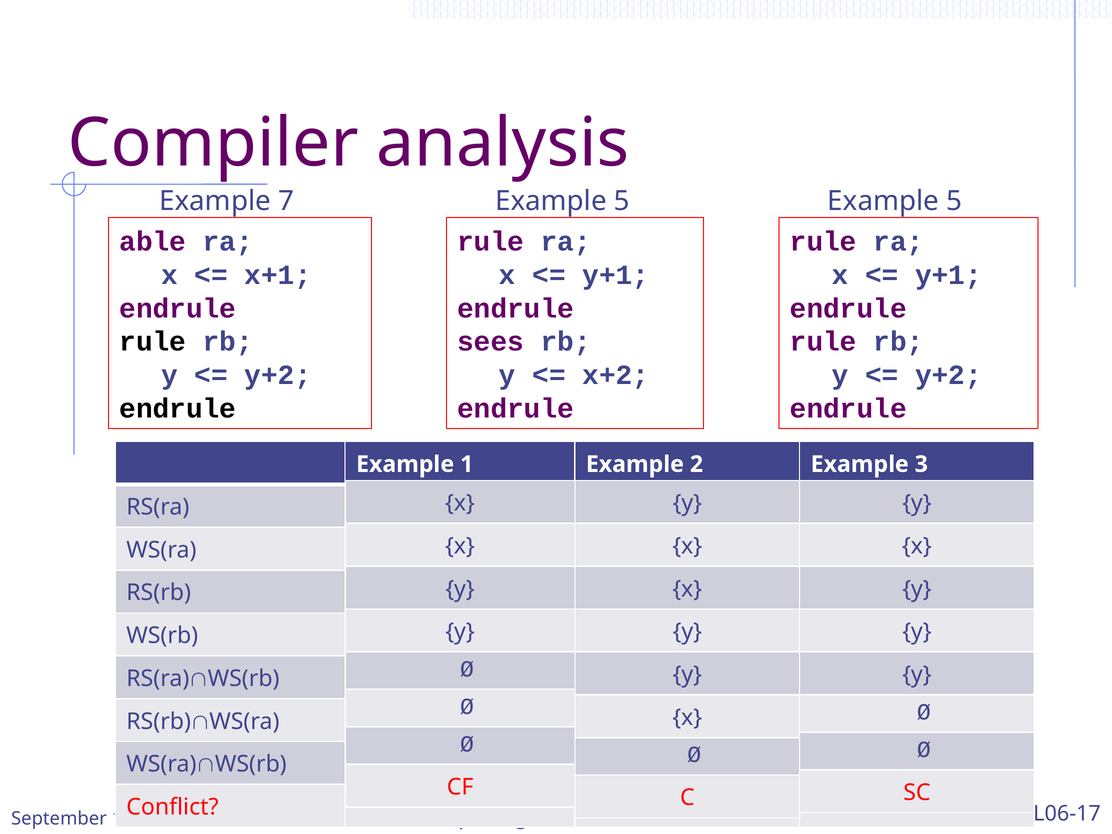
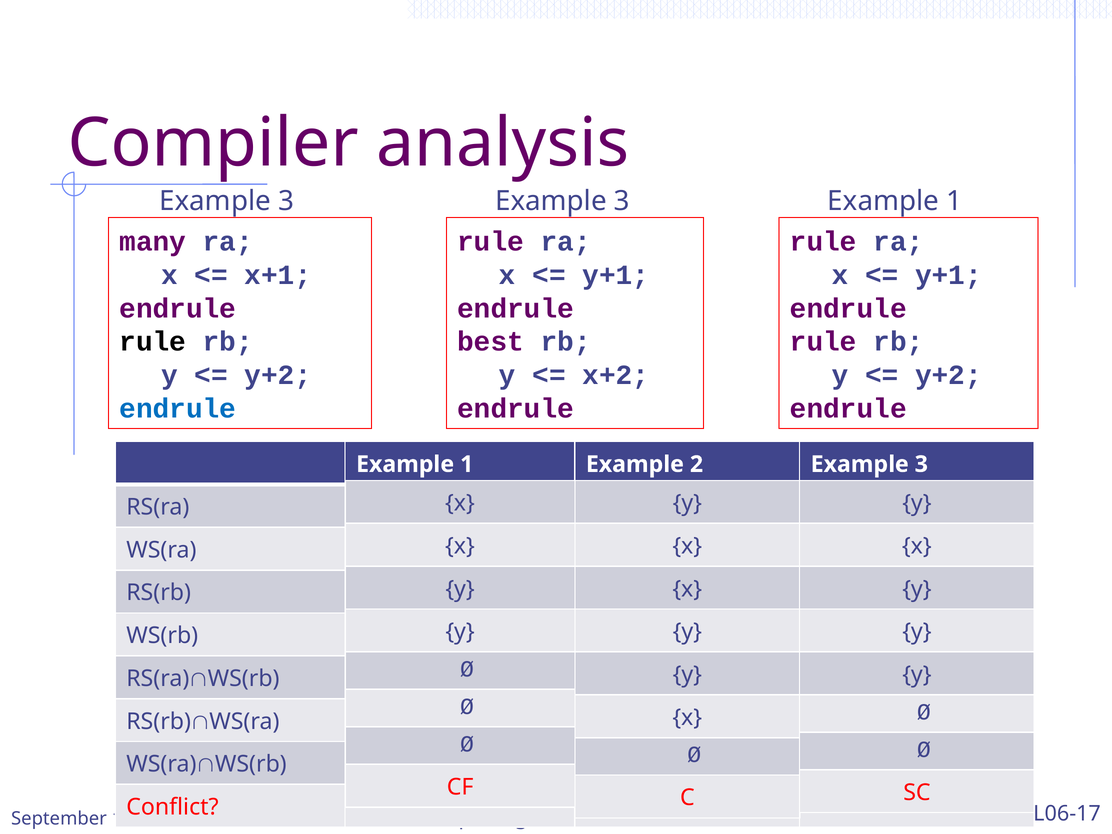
7: 7 -> 3 (286, 201)
5: 5 -> 3 (622, 201)
5: 5 -> 1 (954, 201)
able: able -> many (153, 242)
sees: sees -> best (491, 342)
endrule colour: black -> blue (178, 408)
